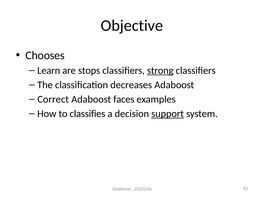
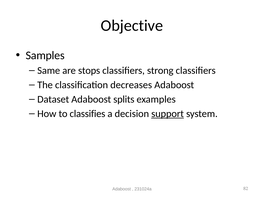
Chooses: Chooses -> Samples (45, 55)
Learn: Learn -> Same (49, 71)
strong underline: present -> none (160, 71)
Correct: Correct -> Dataset (53, 99)
faces: faces -> splits (124, 99)
